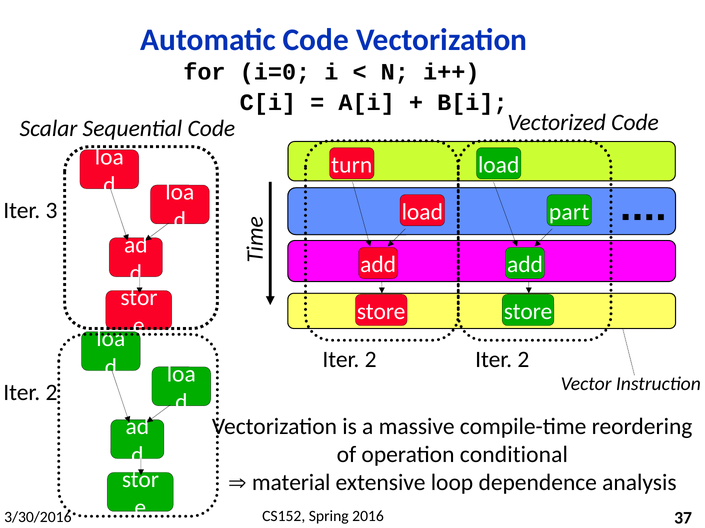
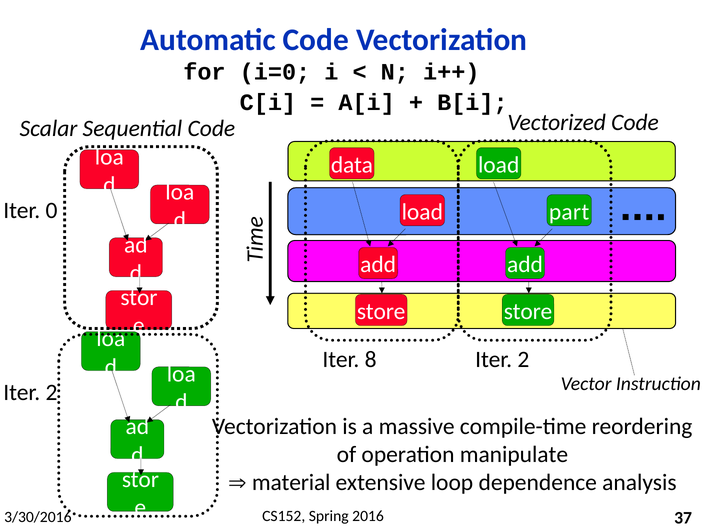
turn: turn -> data (352, 165)
3: 3 -> 0 (52, 211)
2: 2 -> 8 (371, 360)
conditional: conditional -> manipulate (514, 455)
